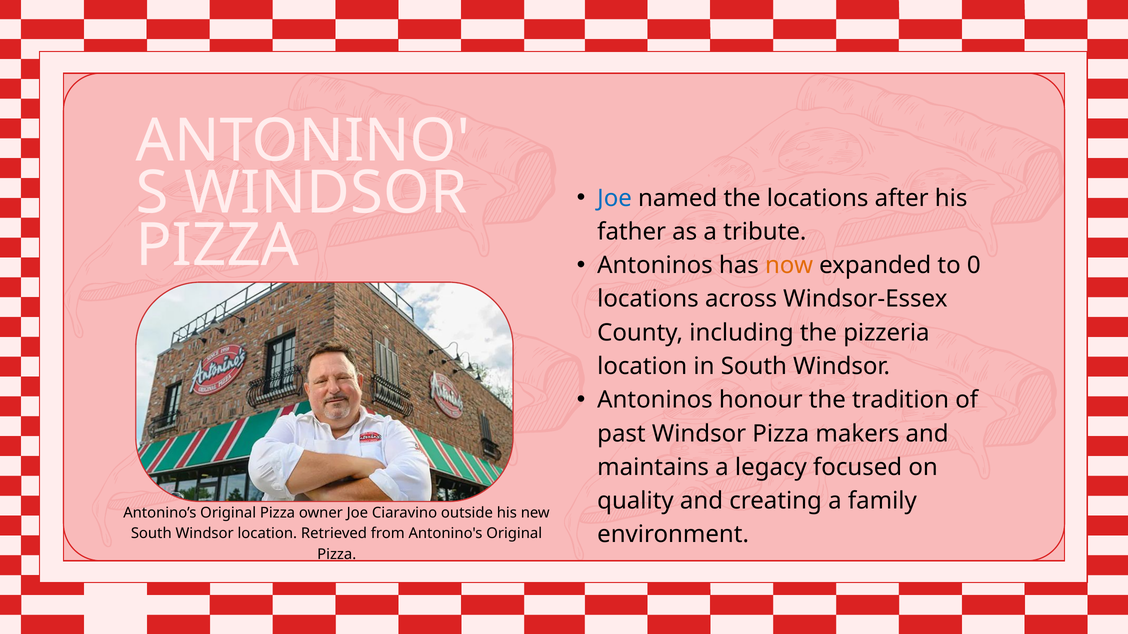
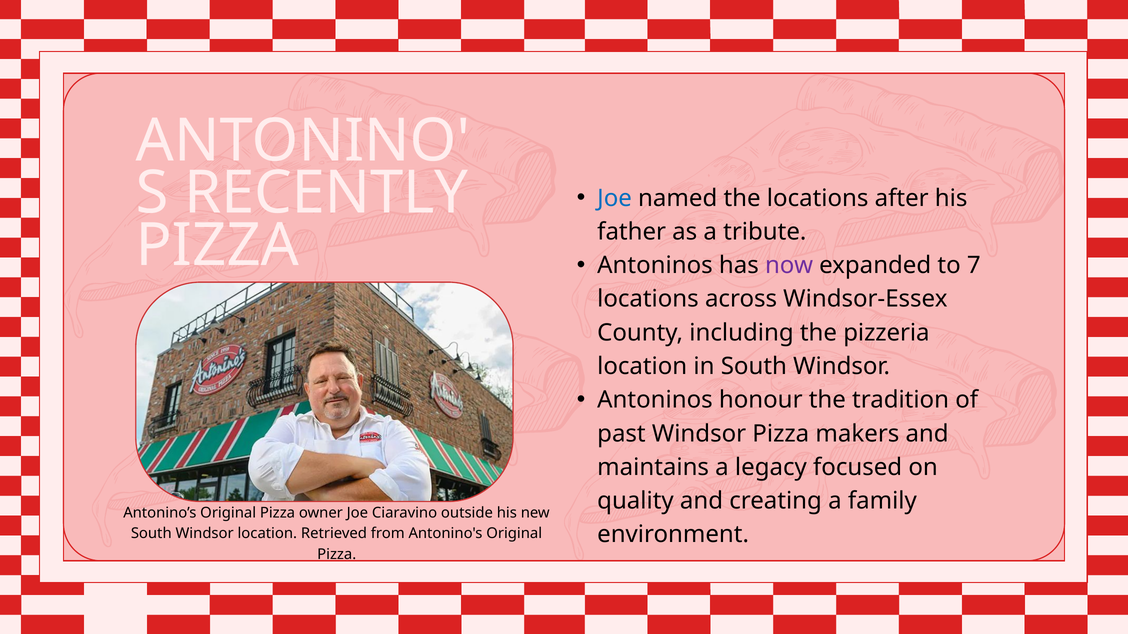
WINDSOR: WINDSOR -> RECENTLY (326, 193)
now colour: orange -> purple (789, 266)
0: 0 -> 7 (974, 266)
